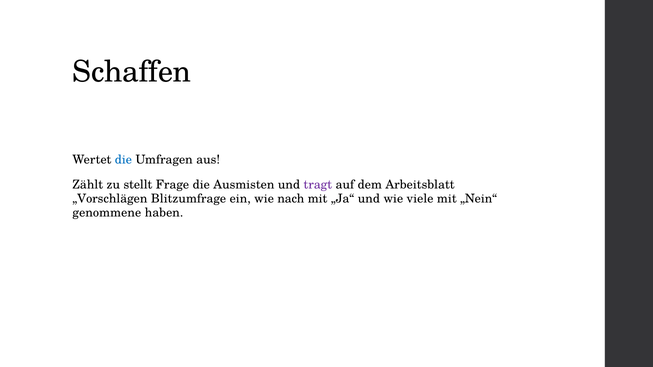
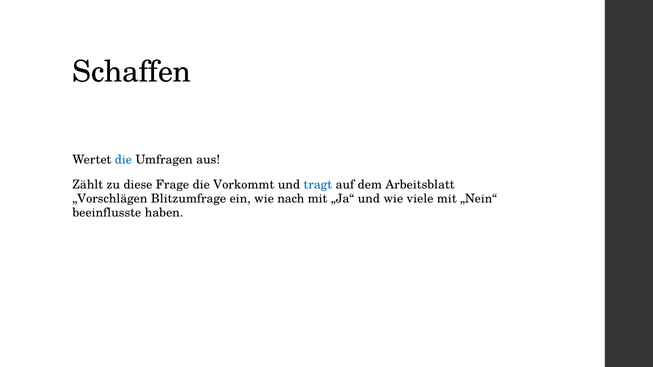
stellt: stellt -> diese (138, 185)
Ausmisten: Ausmisten -> Vorkommt (244, 185)
tragt colour: purple -> blue (318, 185)
genommene: genommene -> beeinflusste (107, 213)
